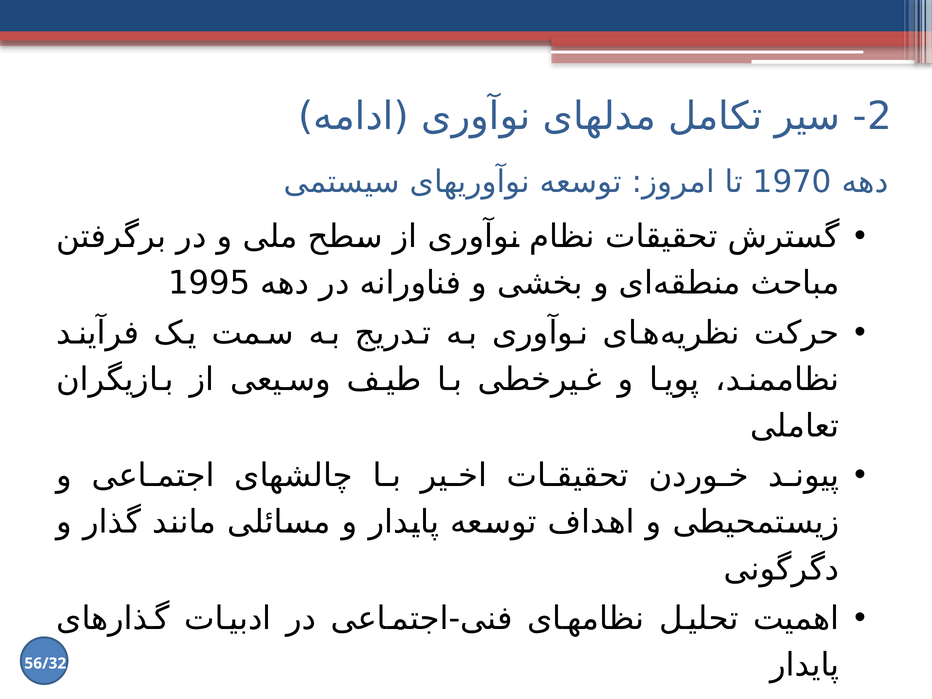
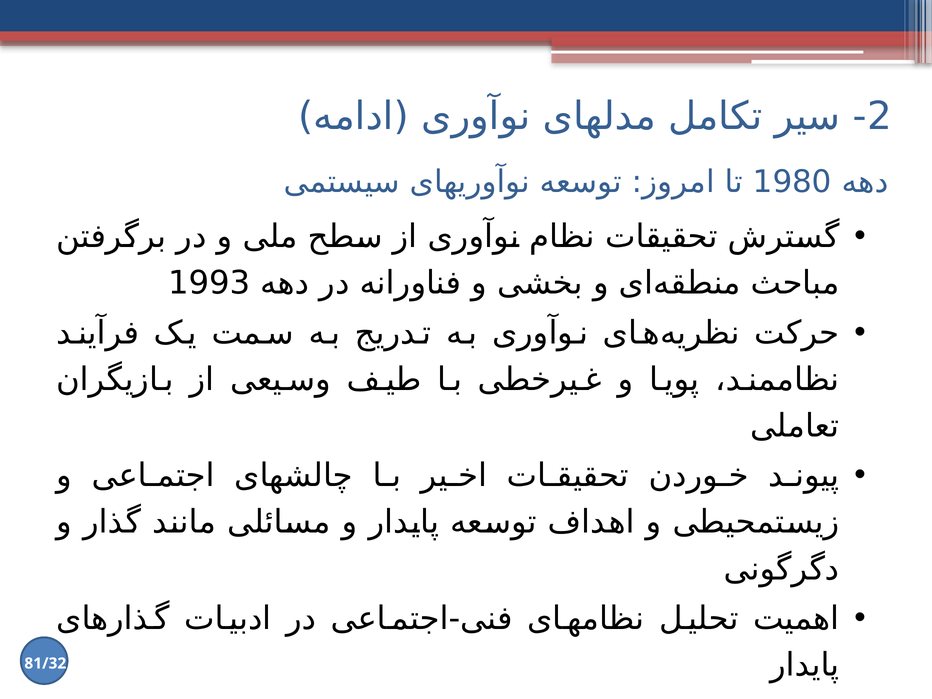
1970: 1970 -> 1980 (792, 182)
1995: 1995 -> 1993 (209, 283)
56/32: 56/32 -> 81/32 (45, 663)
